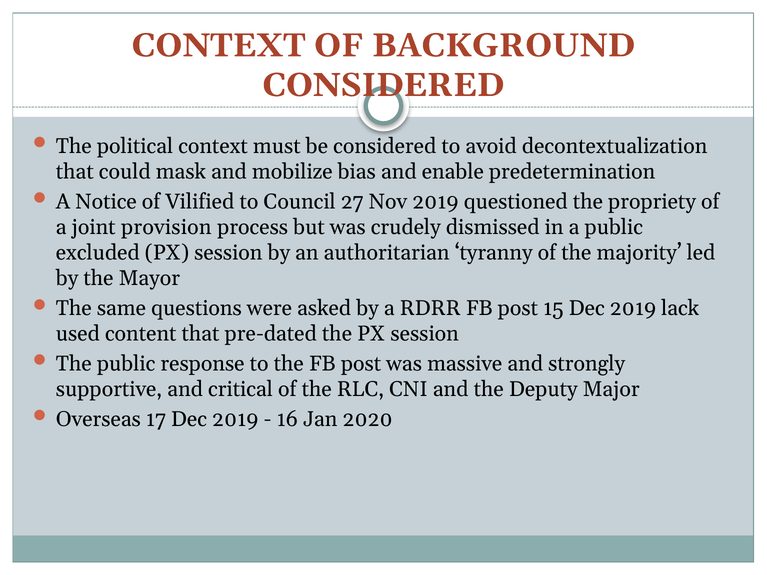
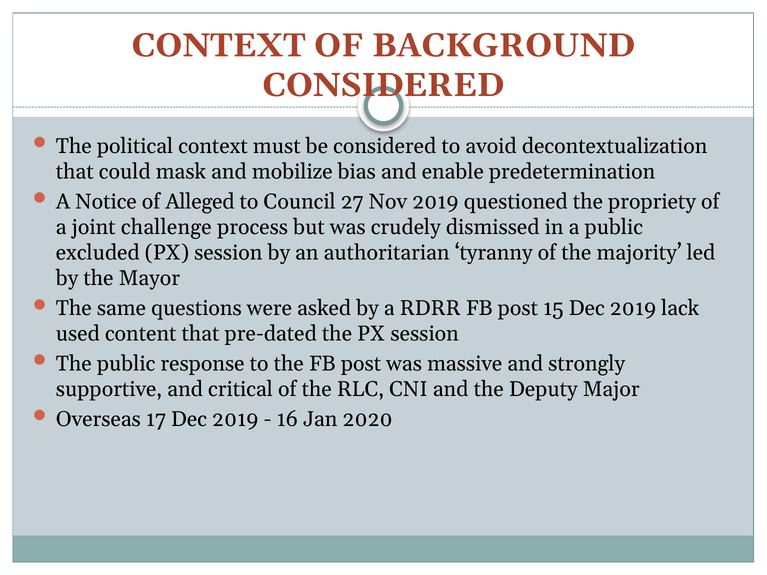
Vilified: Vilified -> Alleged (200, 202)
provision: provision -> challenge (166, 227)
